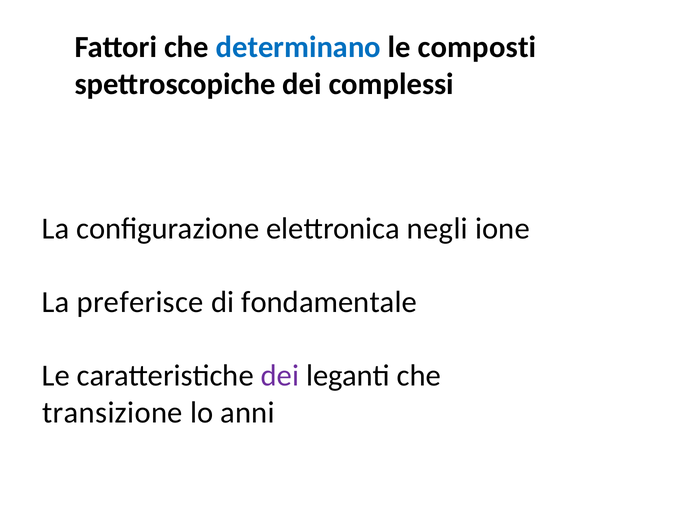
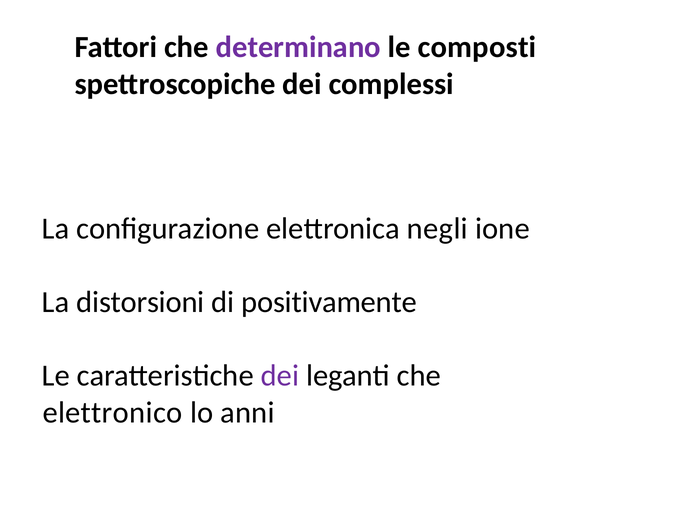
determinano colour: blue -> purple (298, 47)
preferisce: preferisce -> distorsioni (140, 302)
fondamentale: fondamentale -> positivamente (329, 302)
transizione: transizione -> elettronico (113, 412)
